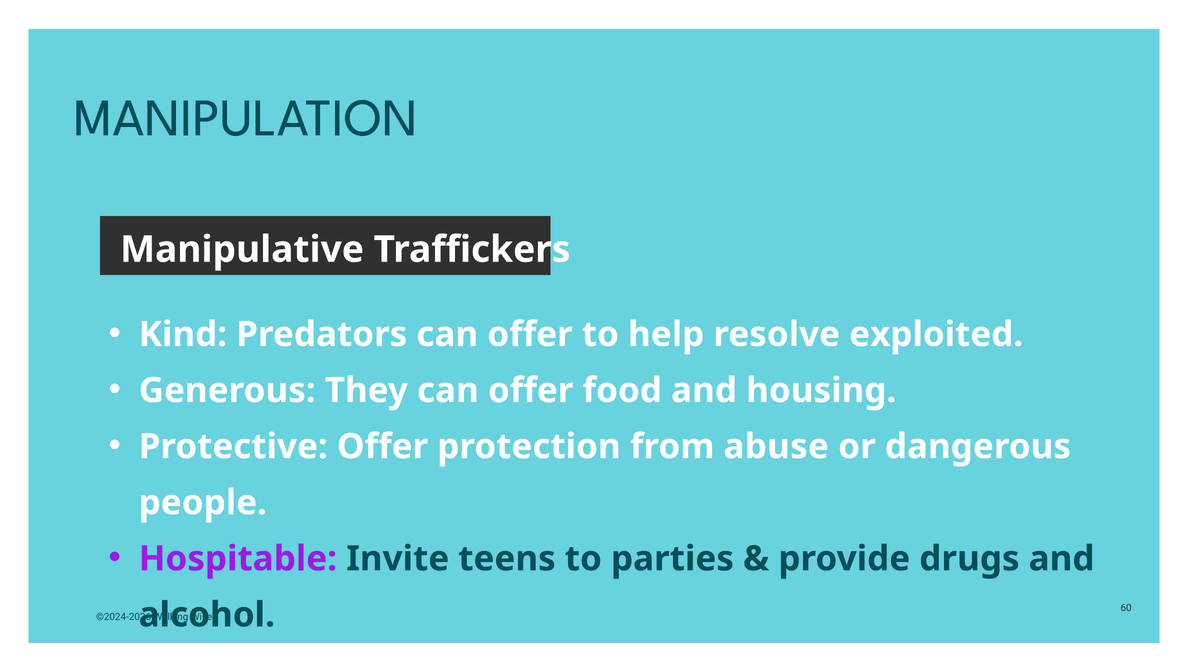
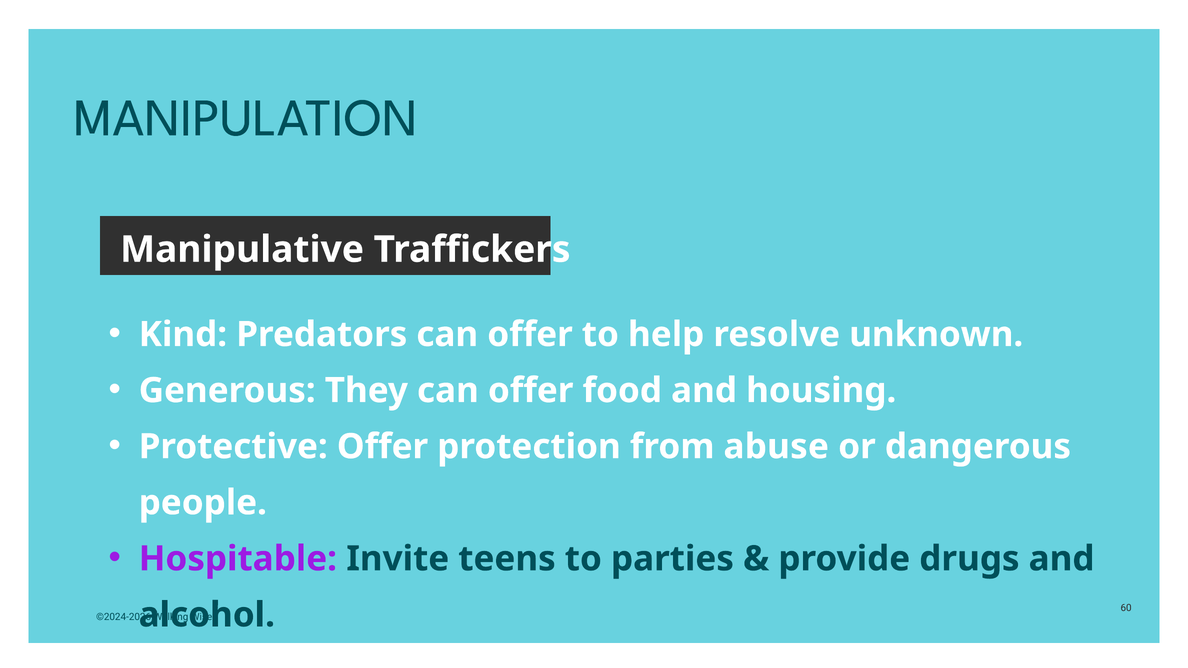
exploited: exploited -> unknown (936, 335)
